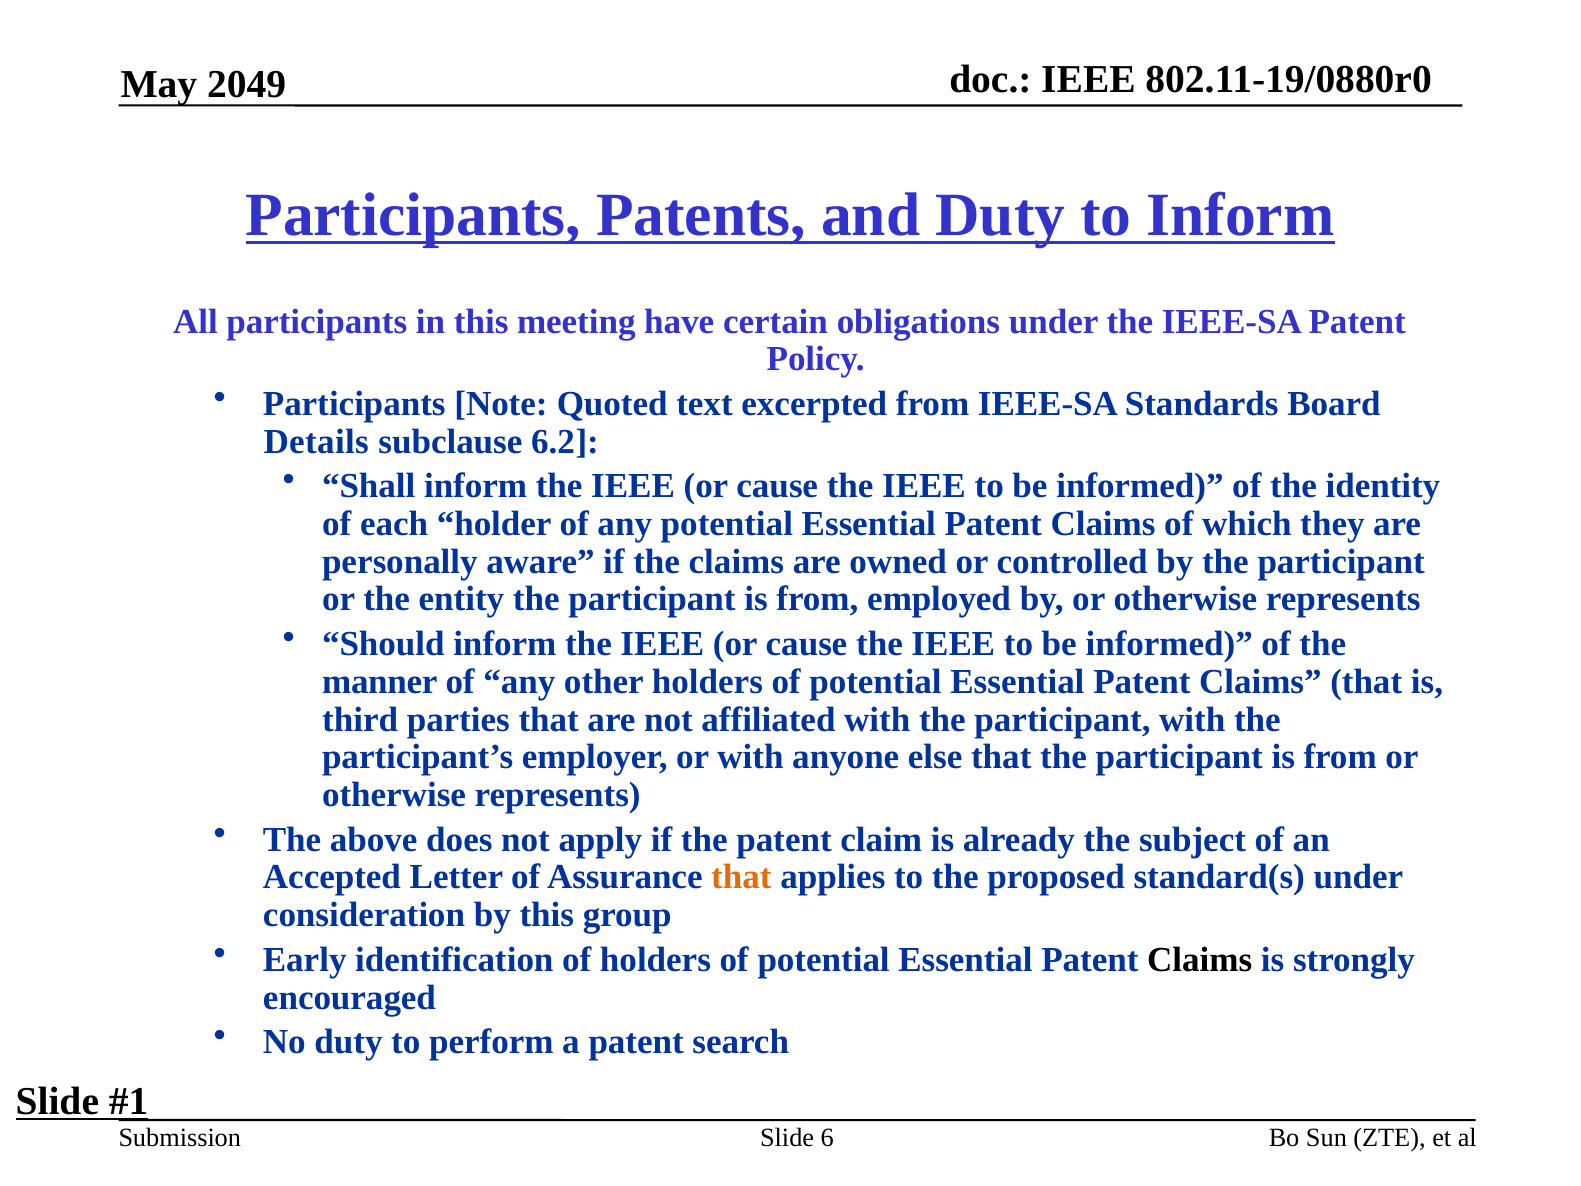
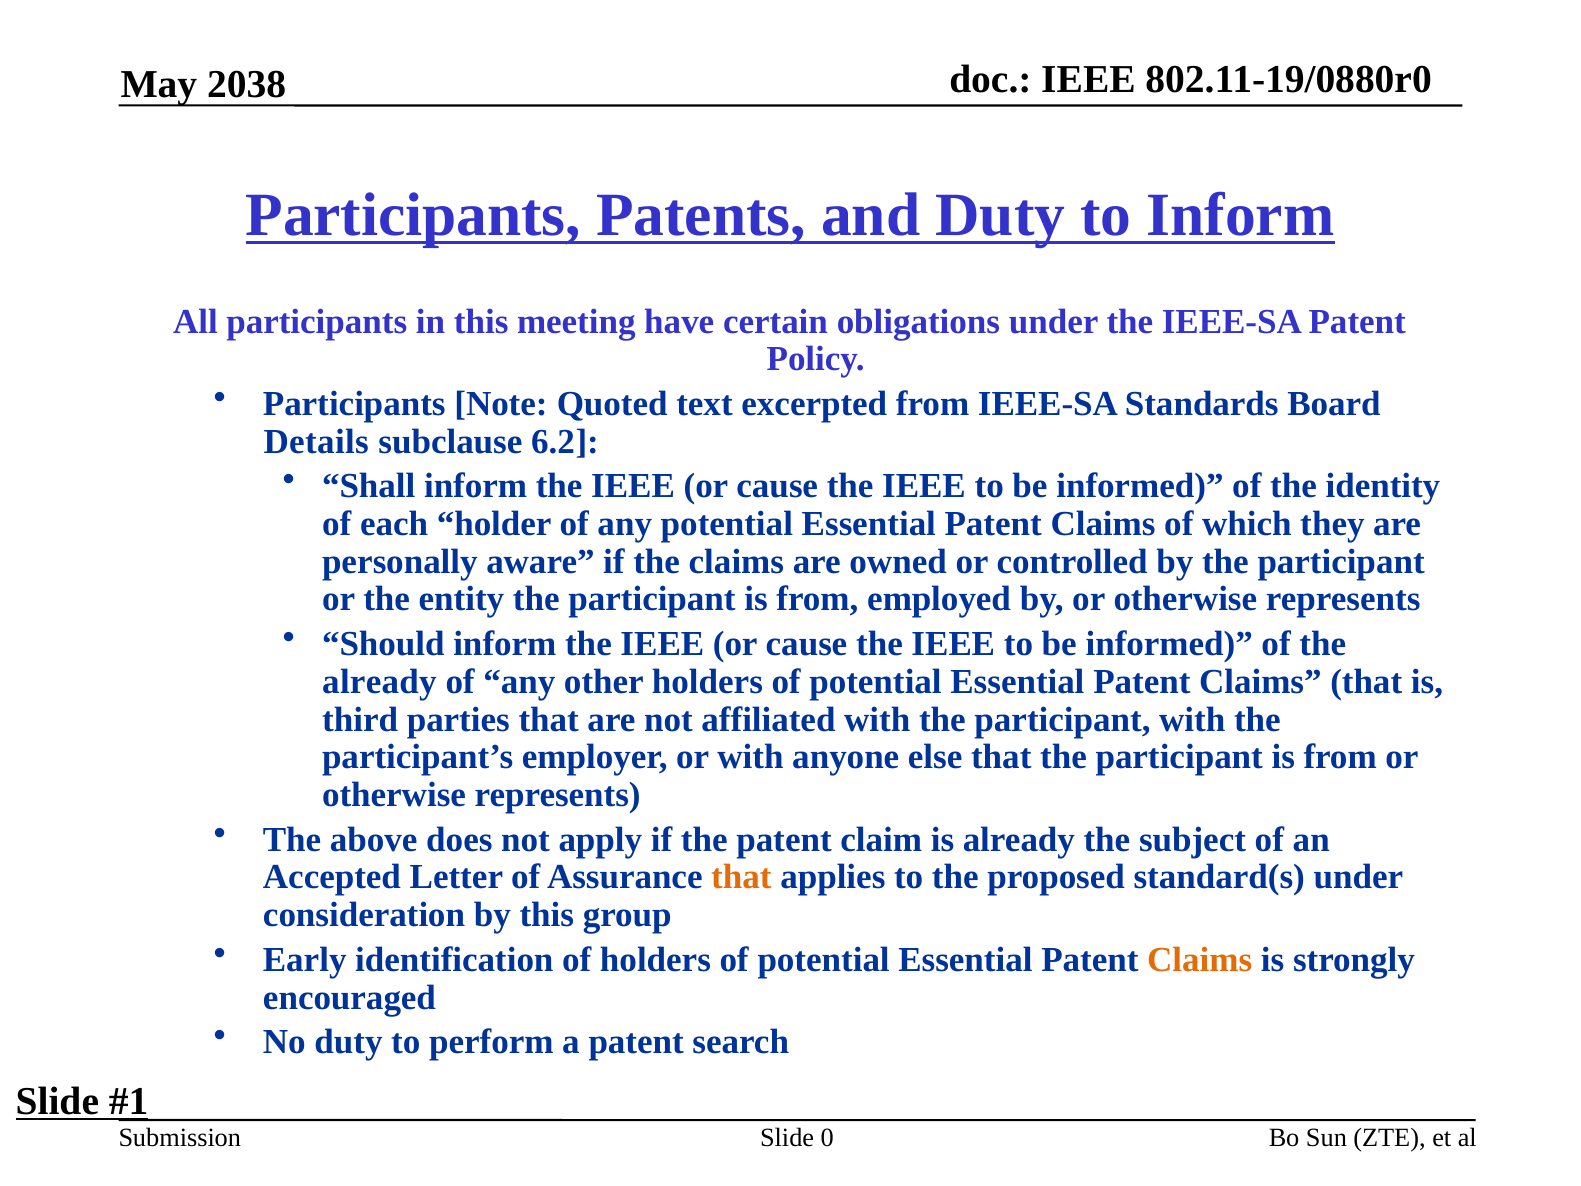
2049: 2049 -> 2038 (247, 84)
manner: manner -> already (379, 681)
Claims colour: black -> orange (1200, 959)
6: 6 -> 0 (827, 1137)
